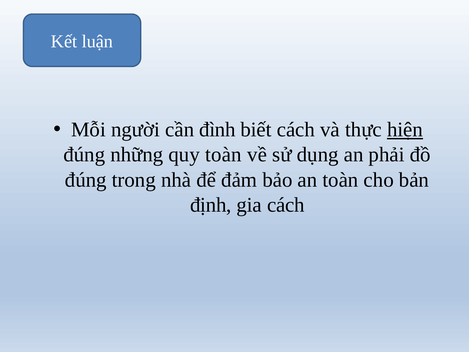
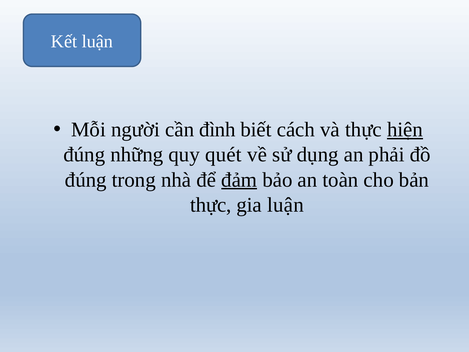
quy toàn: toàn -> quét (224, 155)
đảm underline: none -> present (239, 180)
định: định -> thực (211, 205)
gia cách: cách -> luận (286, 205)
